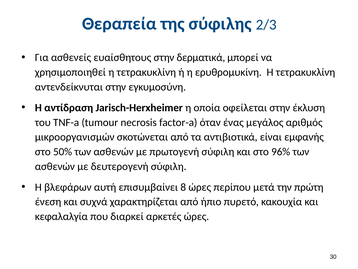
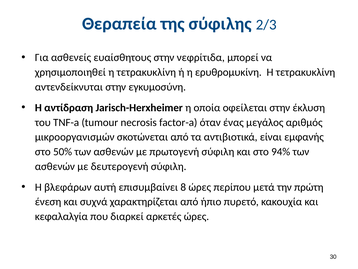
δερματικά: δερματικά -> νεφρίτιδα (201, 58)
96%: 96% -> 94% (281, 152)
